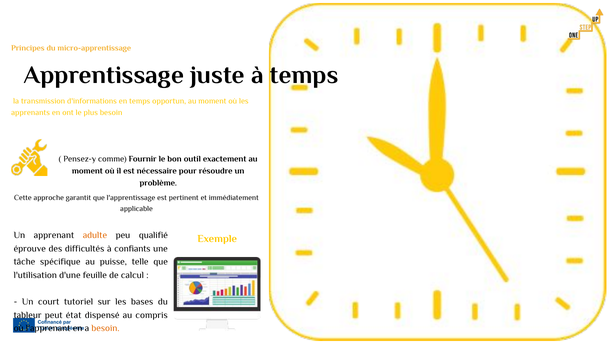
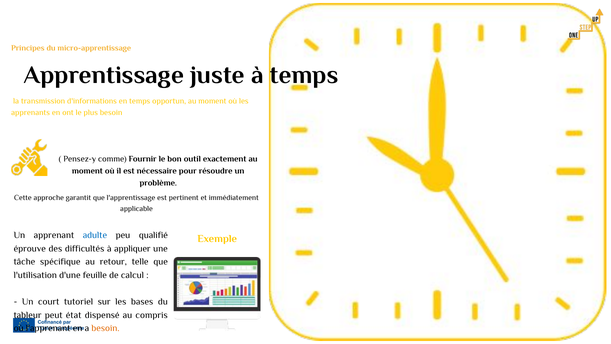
adulte colour: orange -> blue (95, 235)
confiants: confiants -> appliquer (132, 248)
puisse: puisse -> retour (113, 262)
